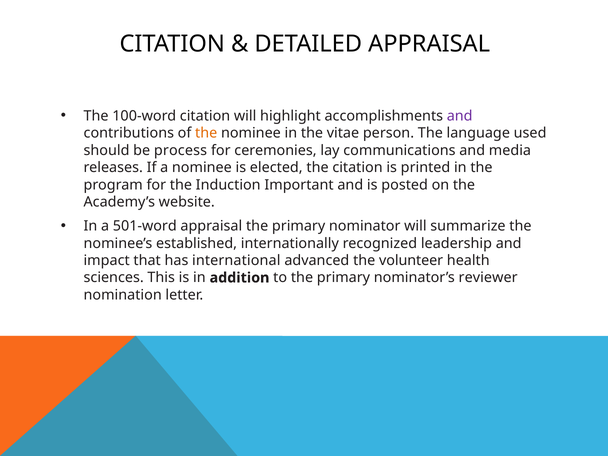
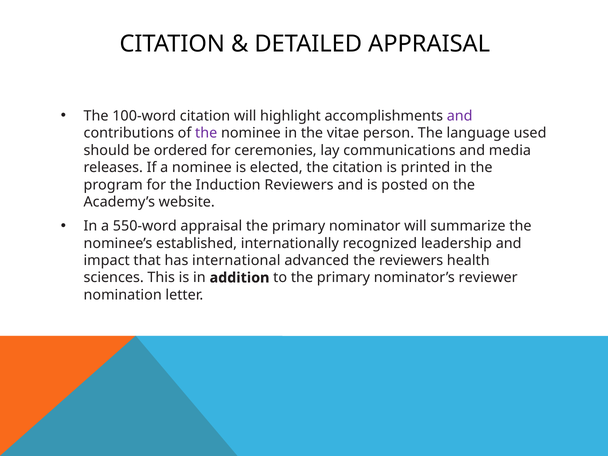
the colour: orange -> purple (206, 133)
process: process -> ordered (181, 150)
Induction Important: Important -> Reviewers (299, 185)
501-word: 501-word -> 550-word (145, 226)
the volunteer: volunteer -> reviewers (411, 261)
